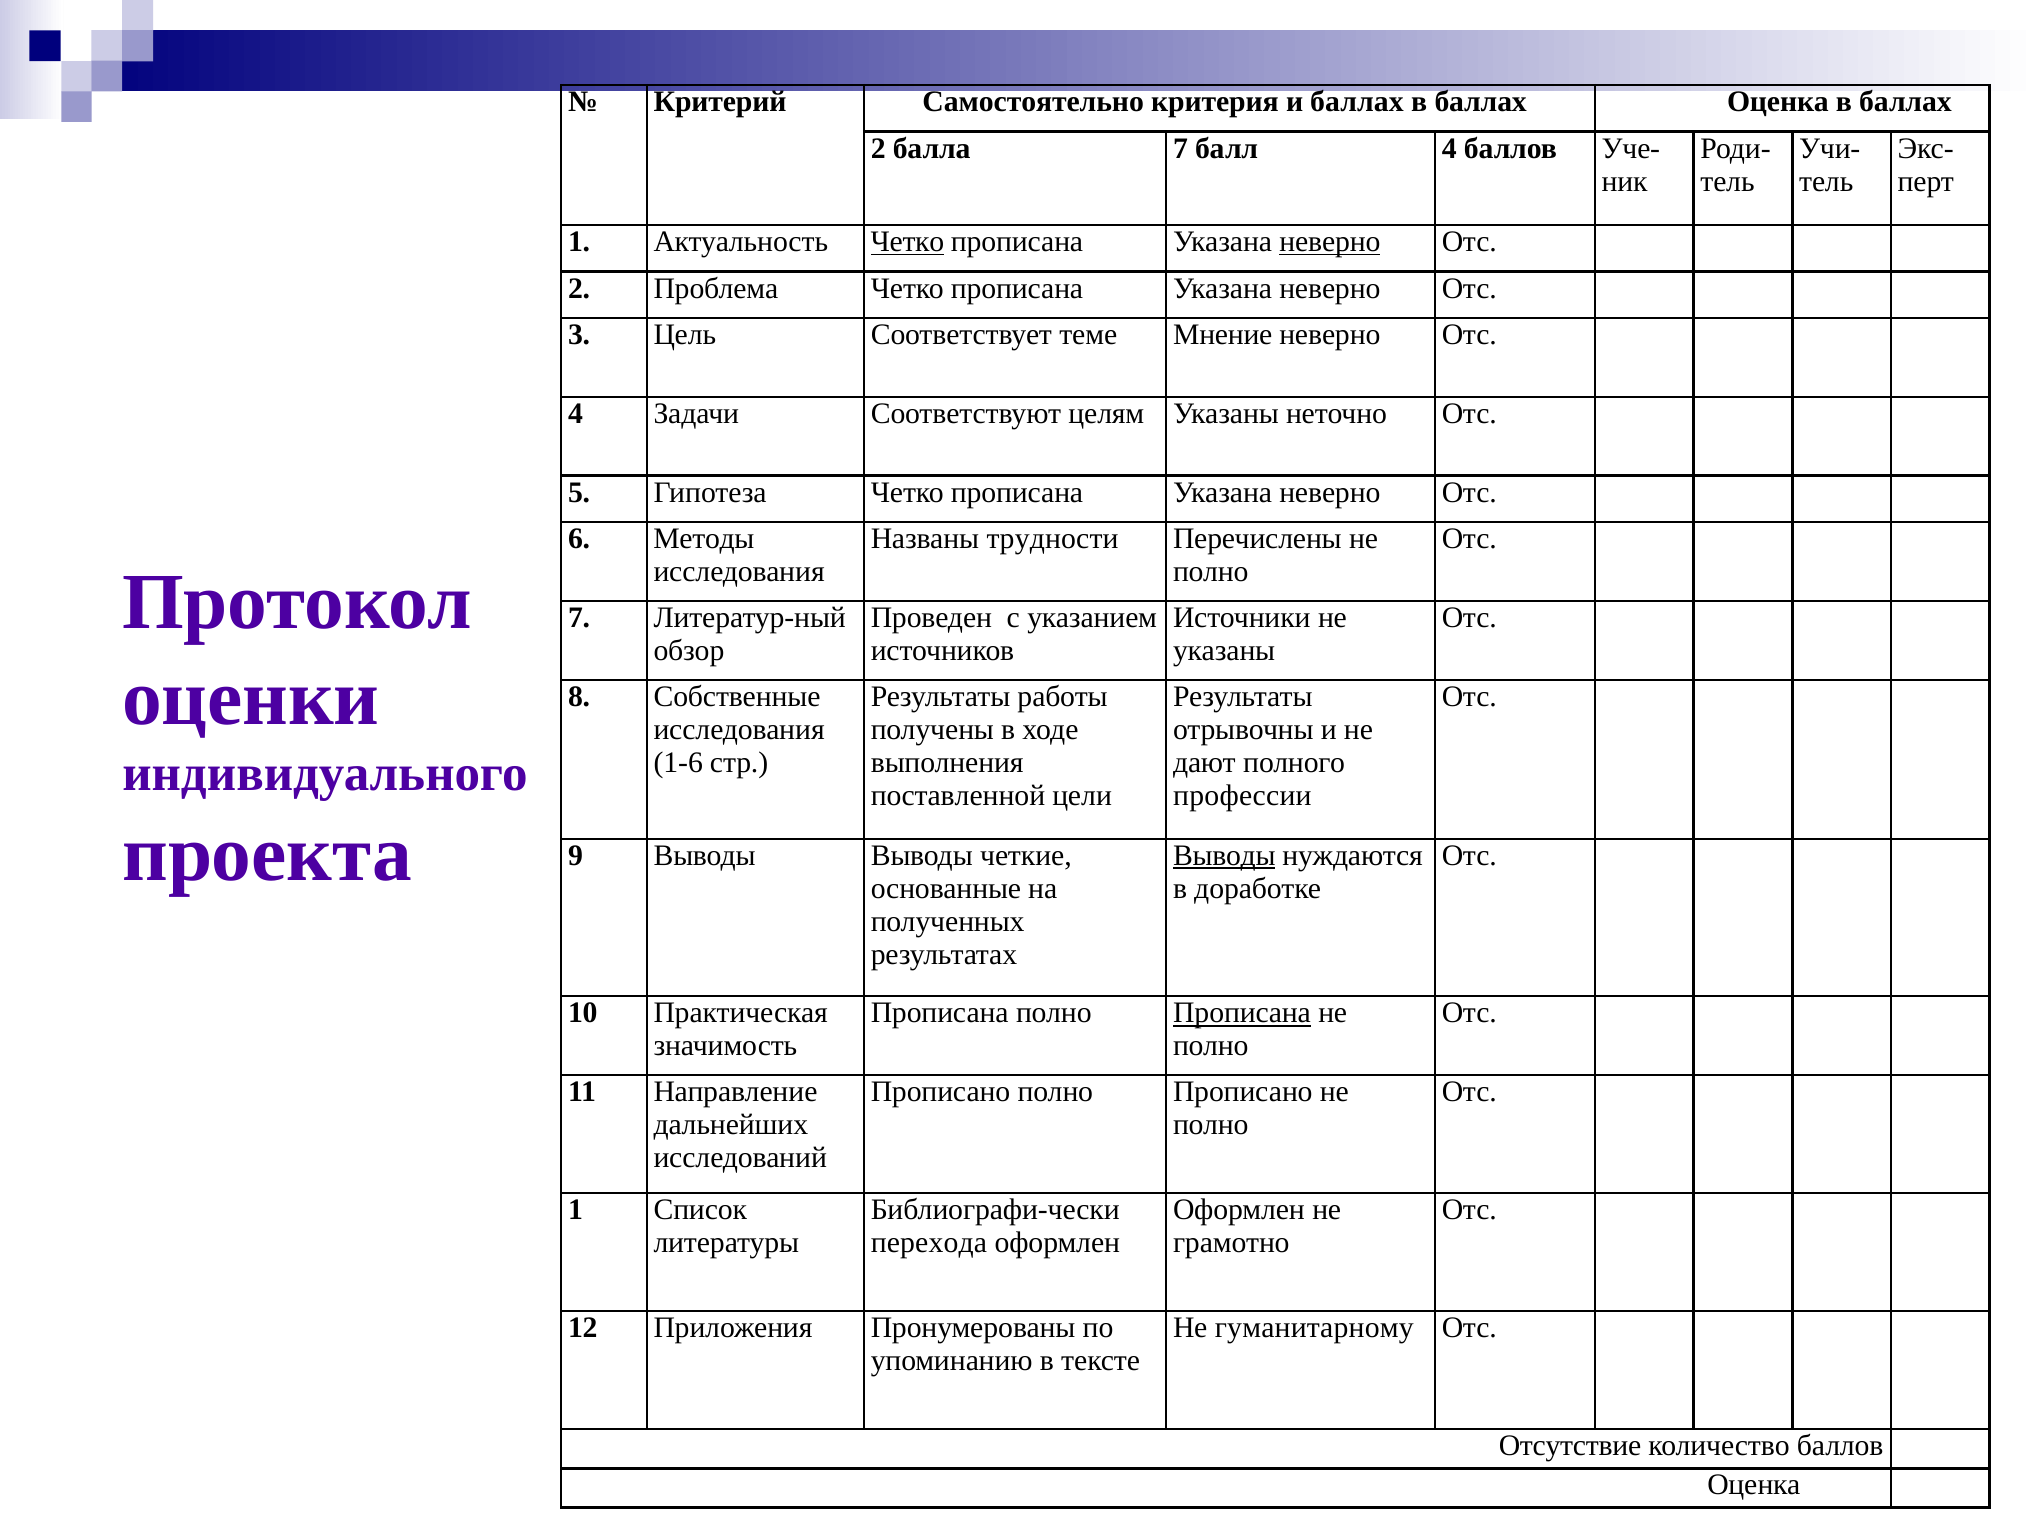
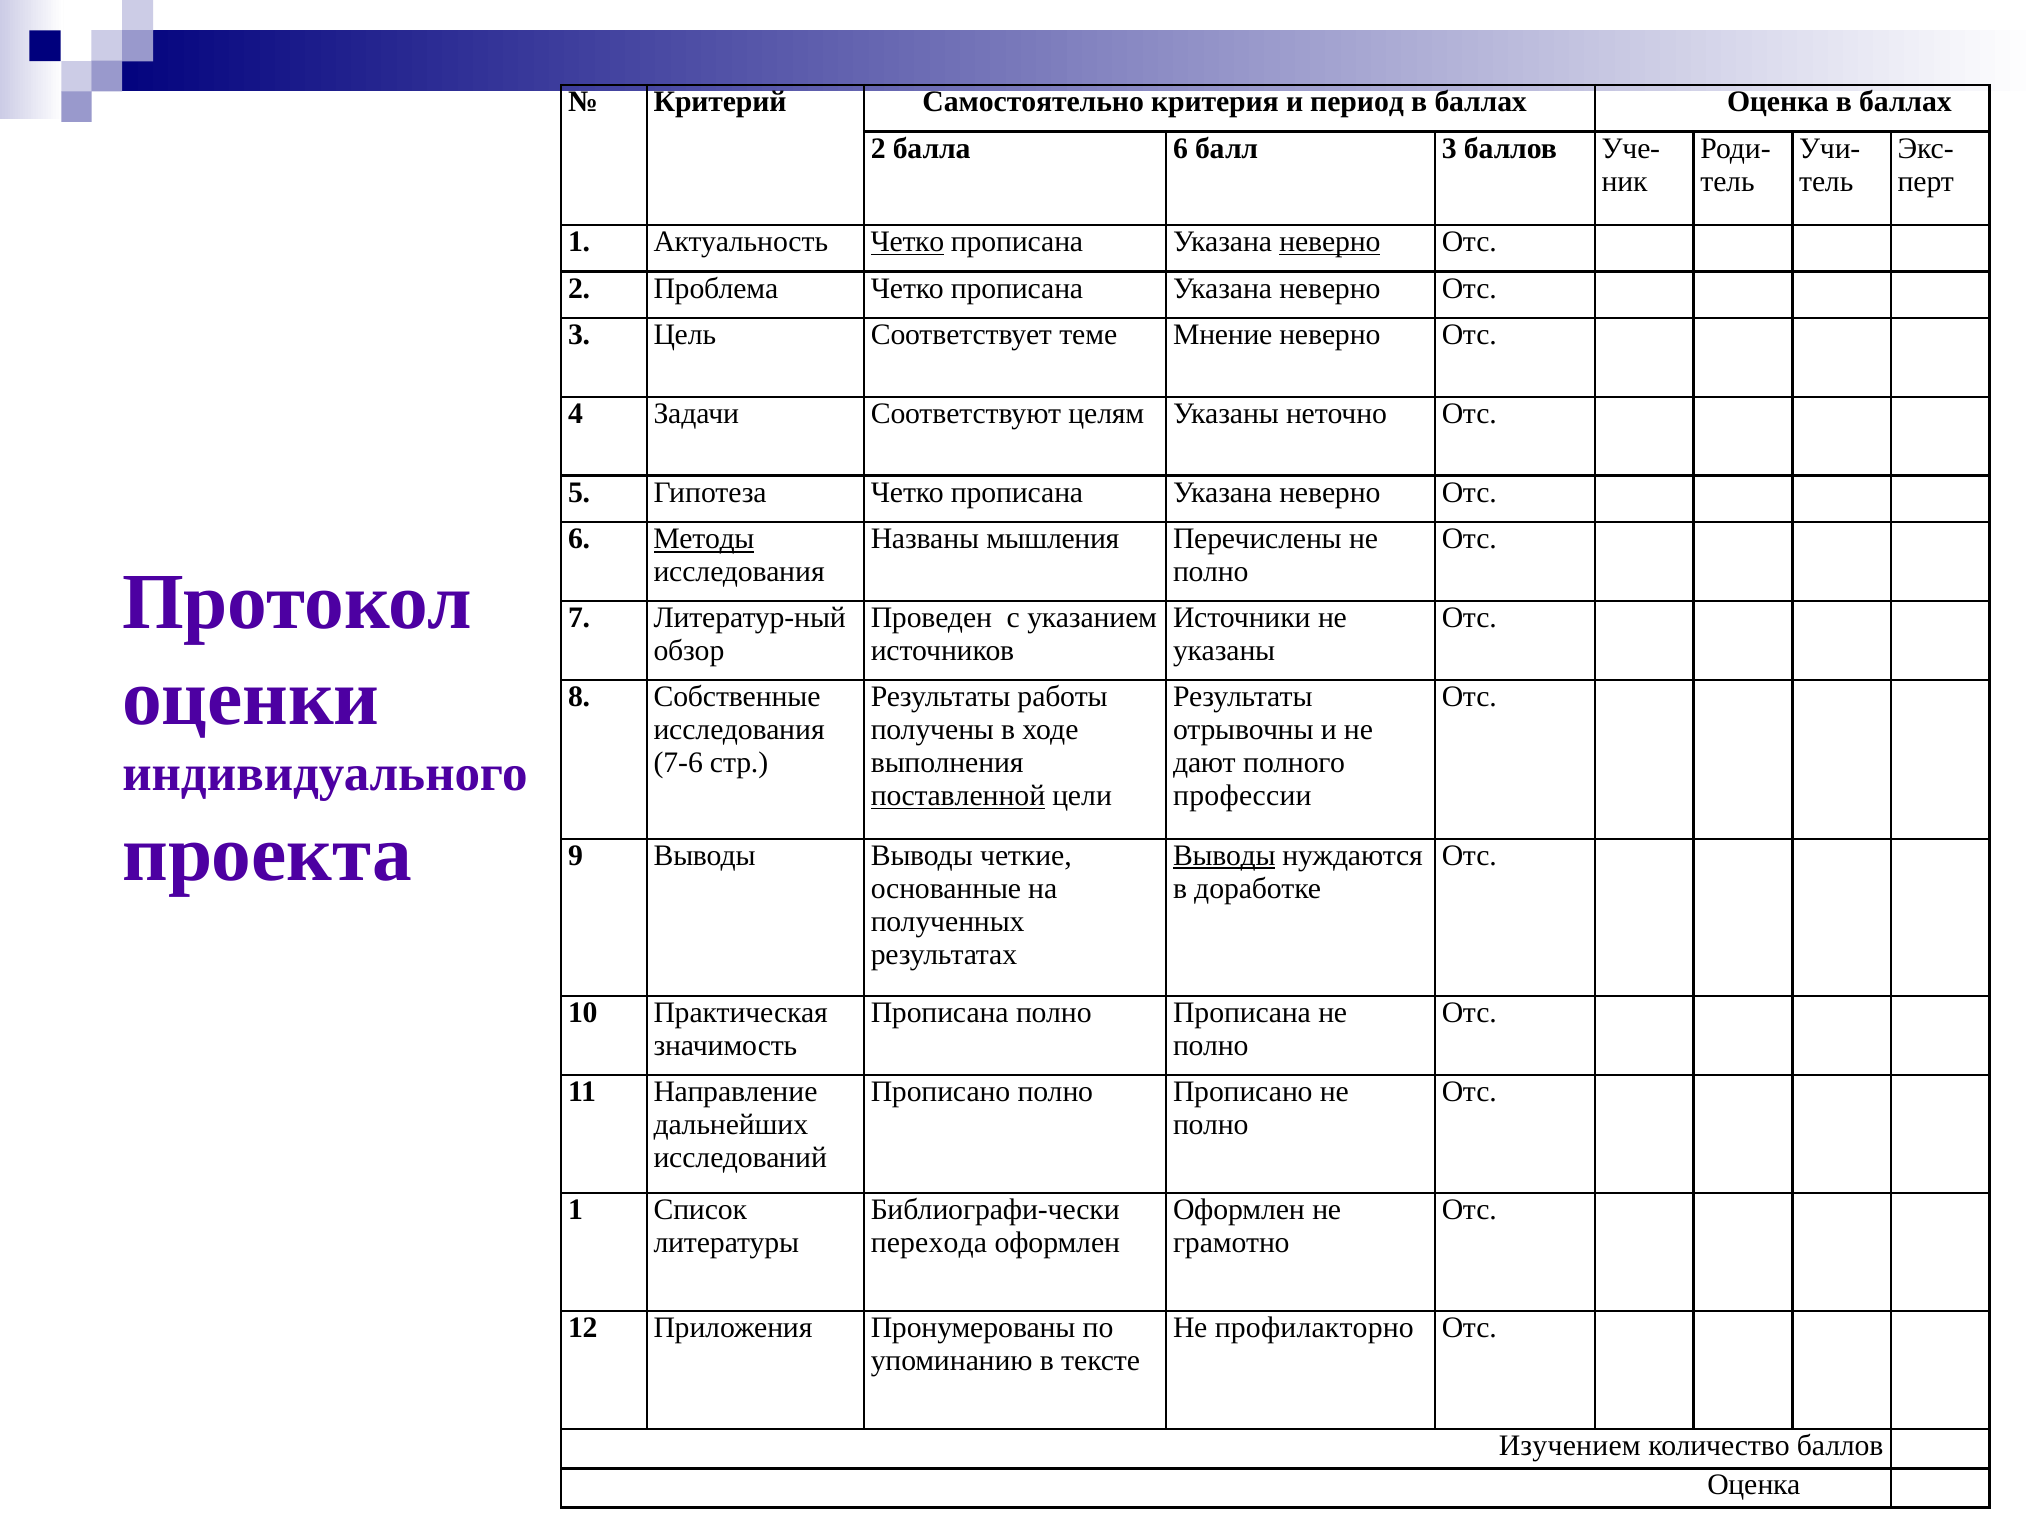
и баллах: баллах -> период (1357, 102)
балла 7: 7 -> 6 (1181, 148)
балл 4: 4 -> 3 (1449, 148)
Методы underline: none -> present (704, 539)
трудности: трудности -> мышления (1053, 539)
1-6: 1-6 -> 7-6 (678, 763)
поставленной underline: none -> present (958, 796)
Прописана underline: present -> none (1242, 1013)
гуманитарному: гуманитарному -> профилакторно (1314, 1327)
Отсутствие: Отсутствие -> Изучением (1570, 1445)
